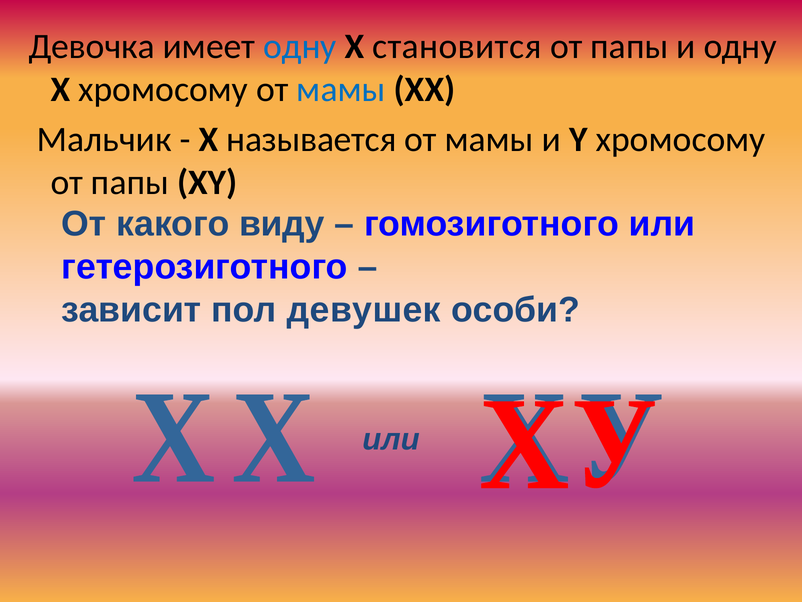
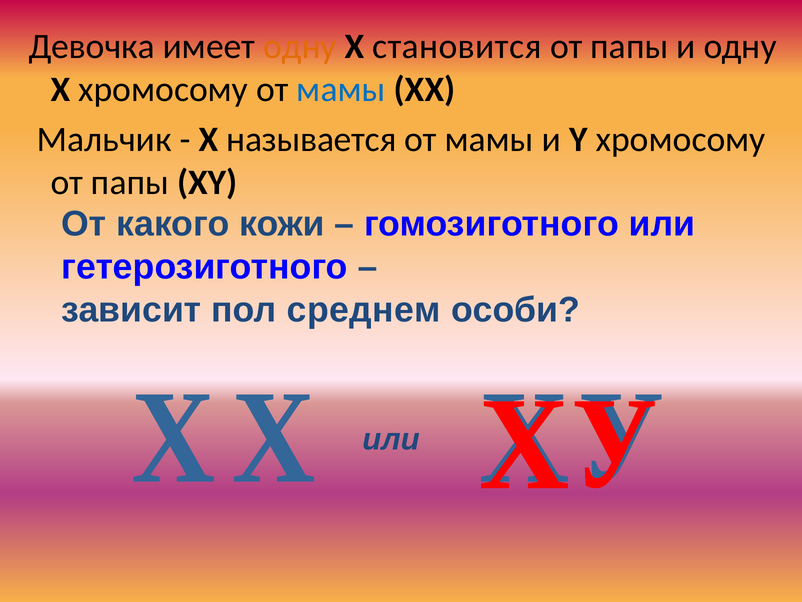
одну colour: blue -> orange (300, 47)
виду: виду -> кожи (282, 224)
девушек: девушек -> среднем (364, 310)
